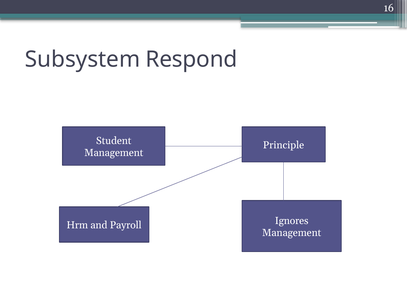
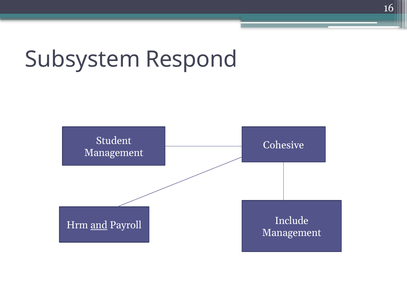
Principle: Principle -> Cohesive (284, 145)
and underline: none -> present (99, 225)
Ignores: Ignores -> Include (292, 221)
